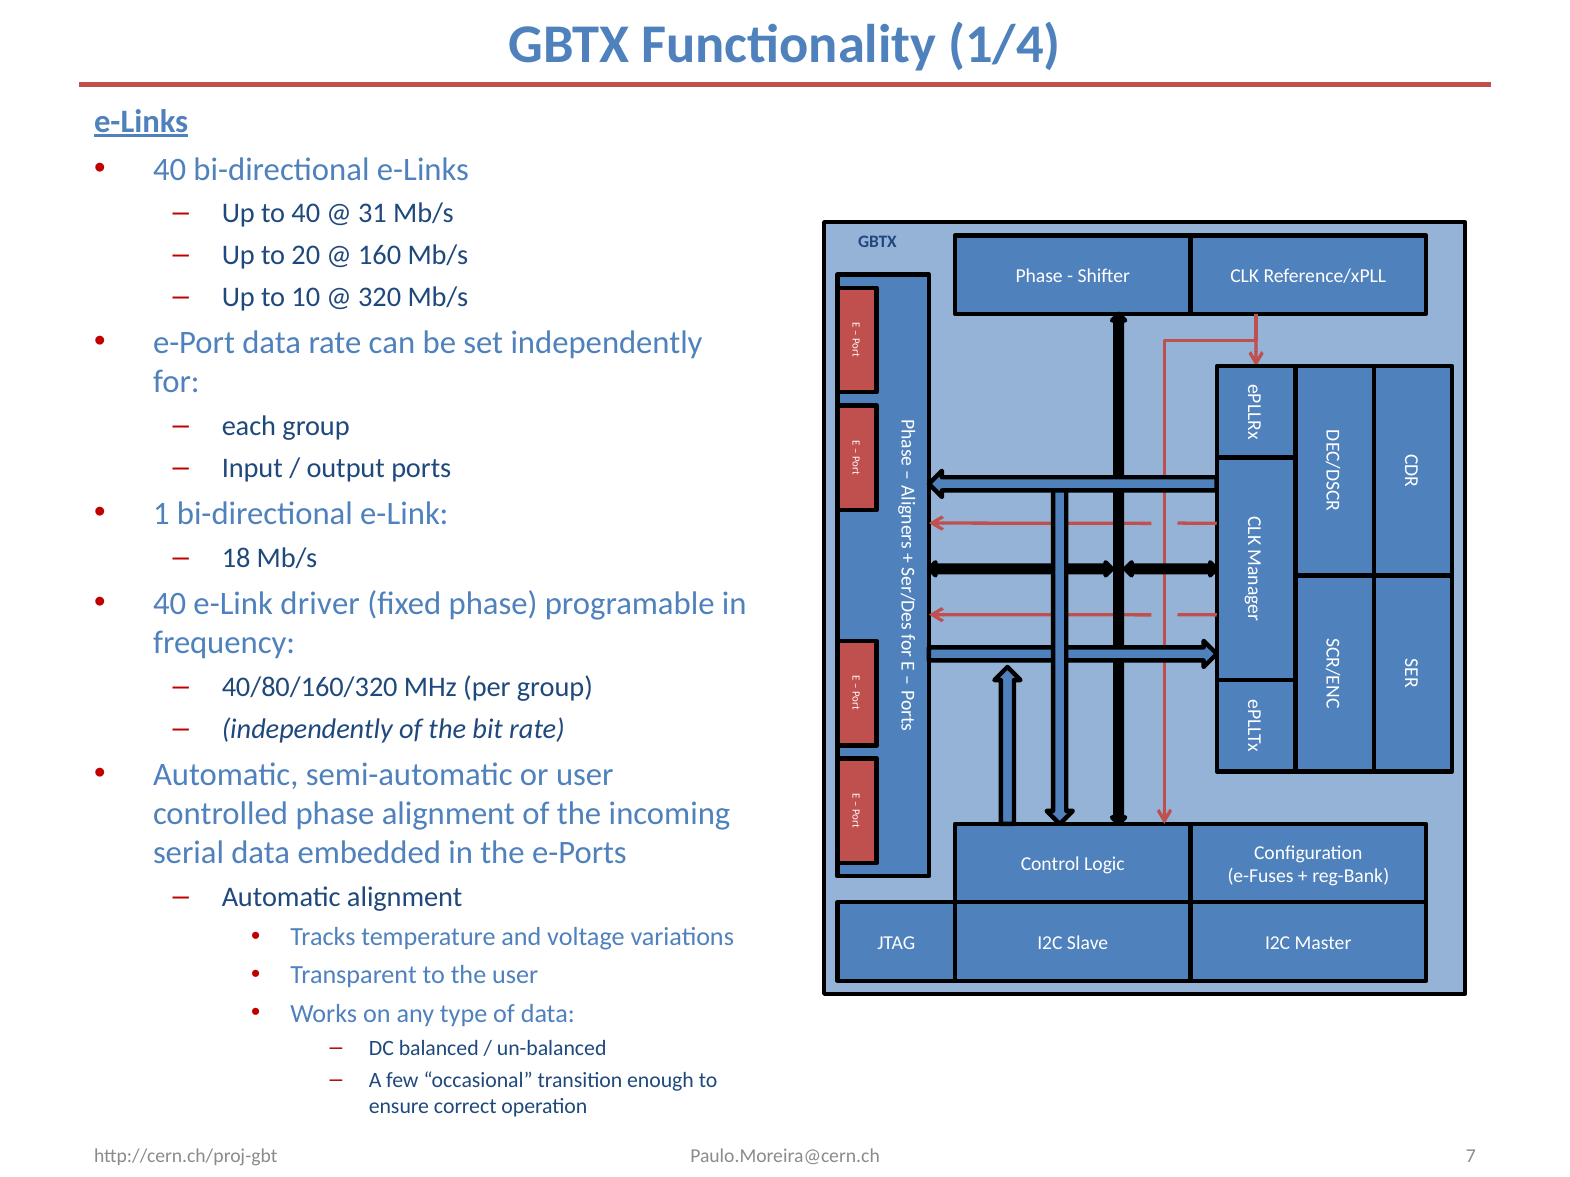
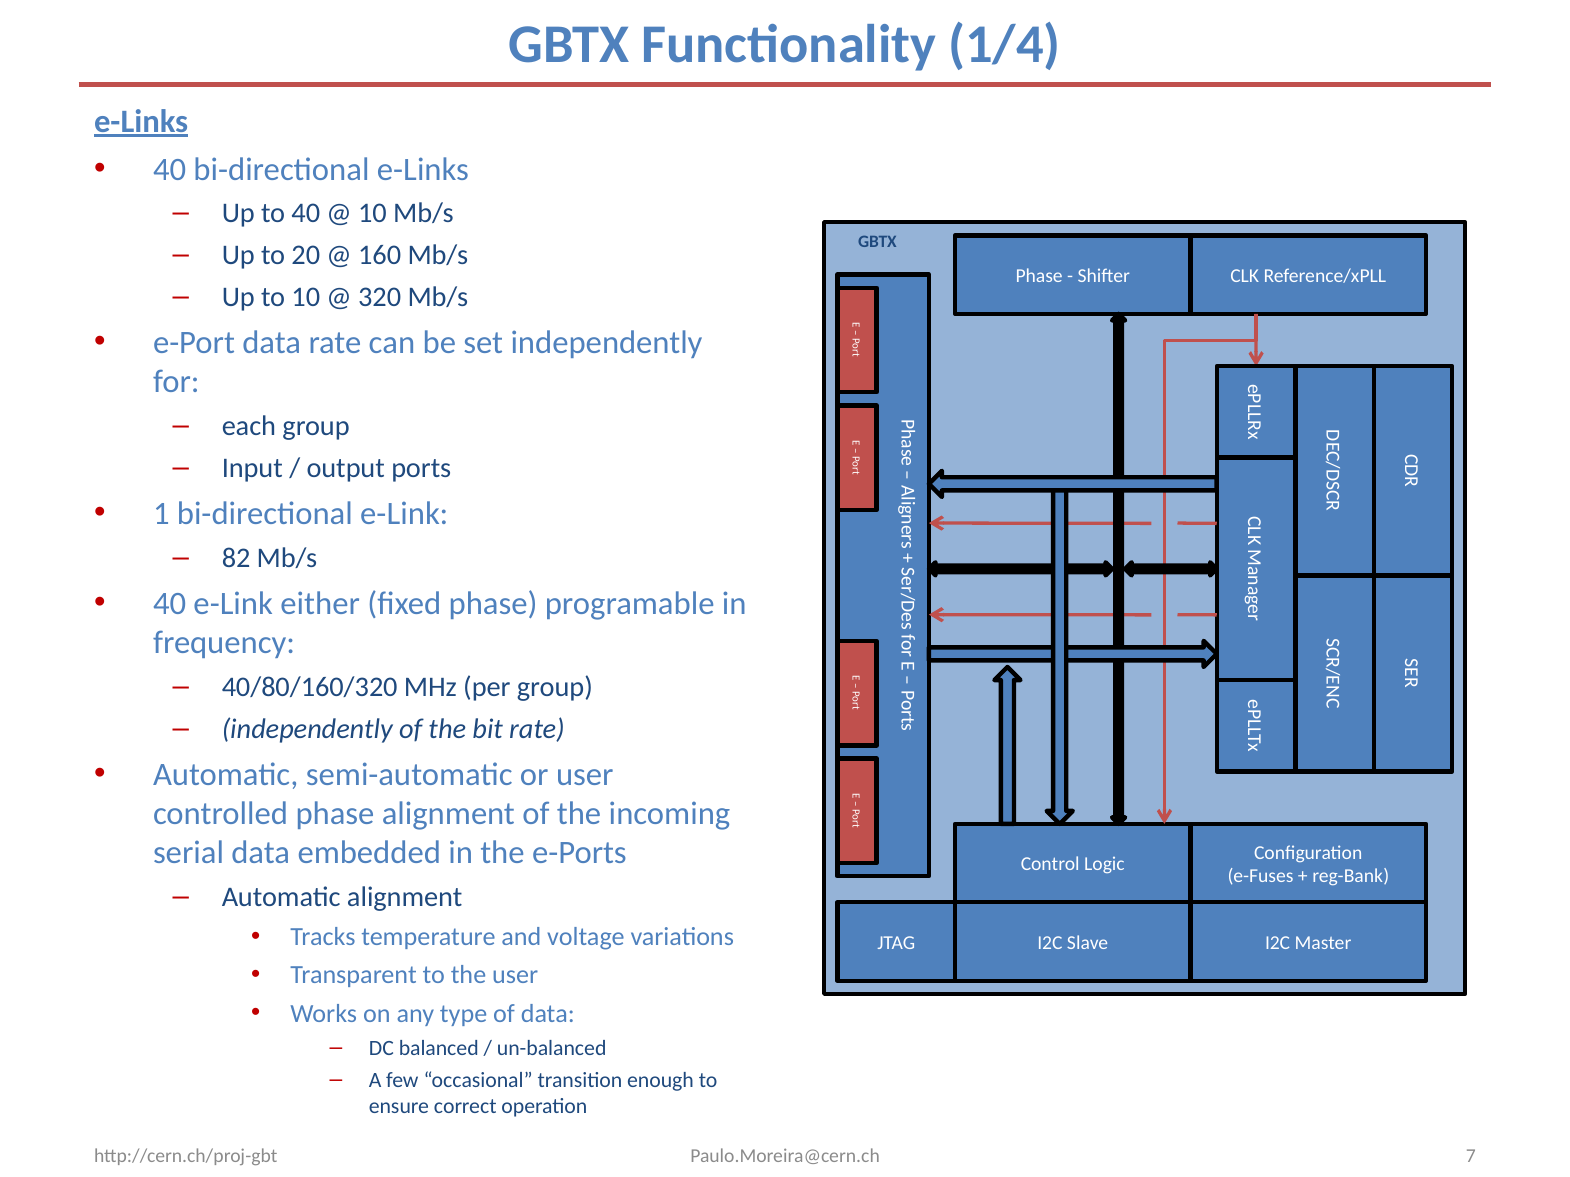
31: 31 -> 10 (372, 214)
18: 18 -> 82 (236, 558)
driver: driver -> either (320, 604)
